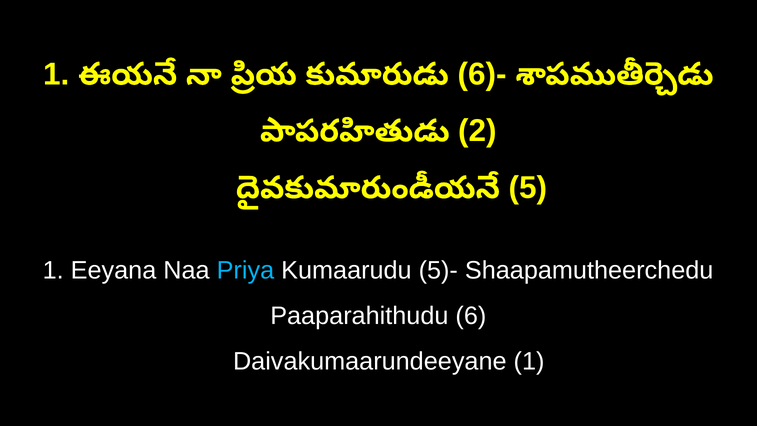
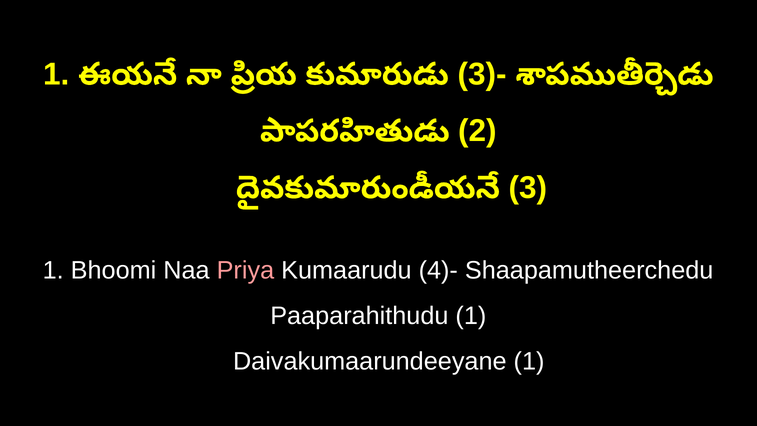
6)-: 6)- -> 3)- (482, 74)
5: 5 -> 3 (528, 188)
Eeyana: Eeyana -> Bhoomi (114, 270)
Priya colour: light blue -> pink (245, 270)
5)-: 5)- -> 4)- (438, 270)
Paaparahithudu 6: 6 -> 1 (471, 316)
